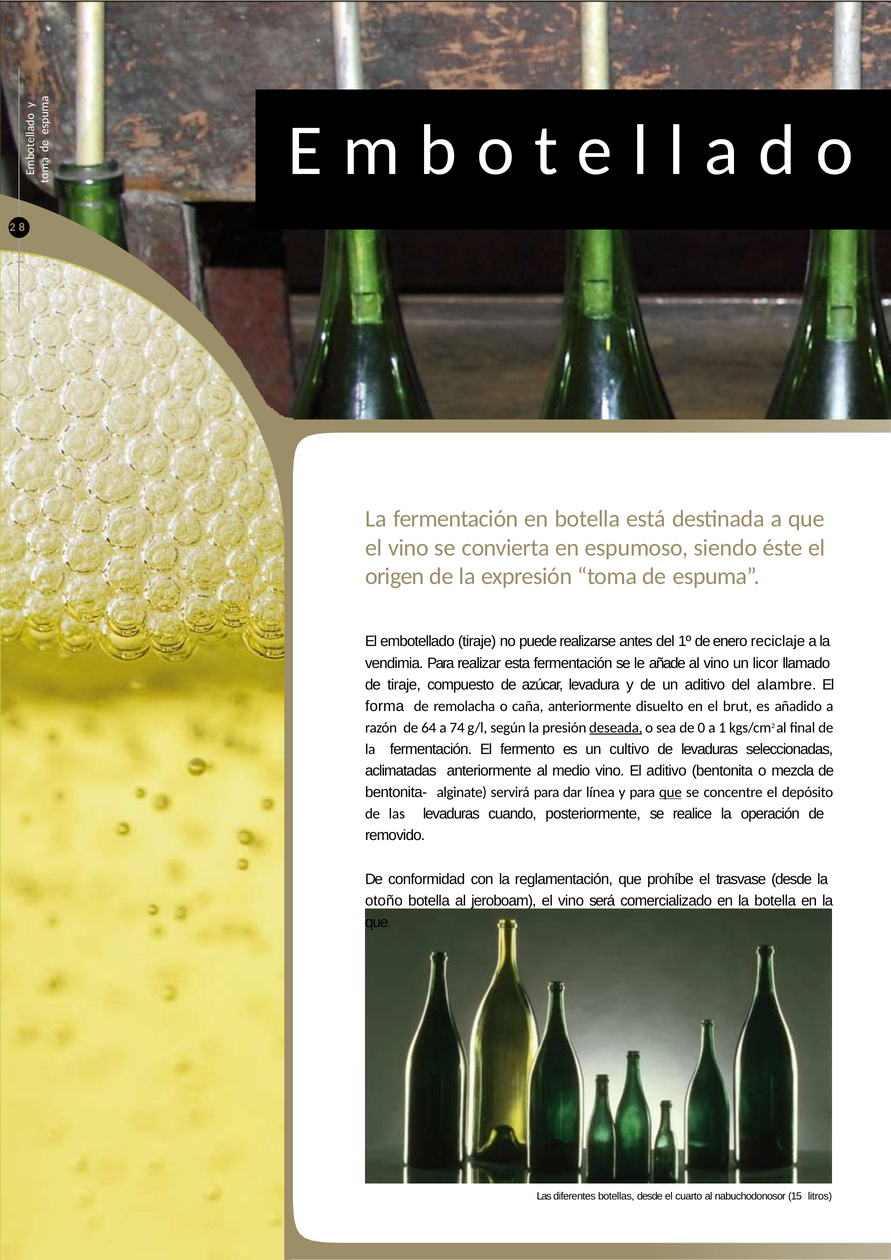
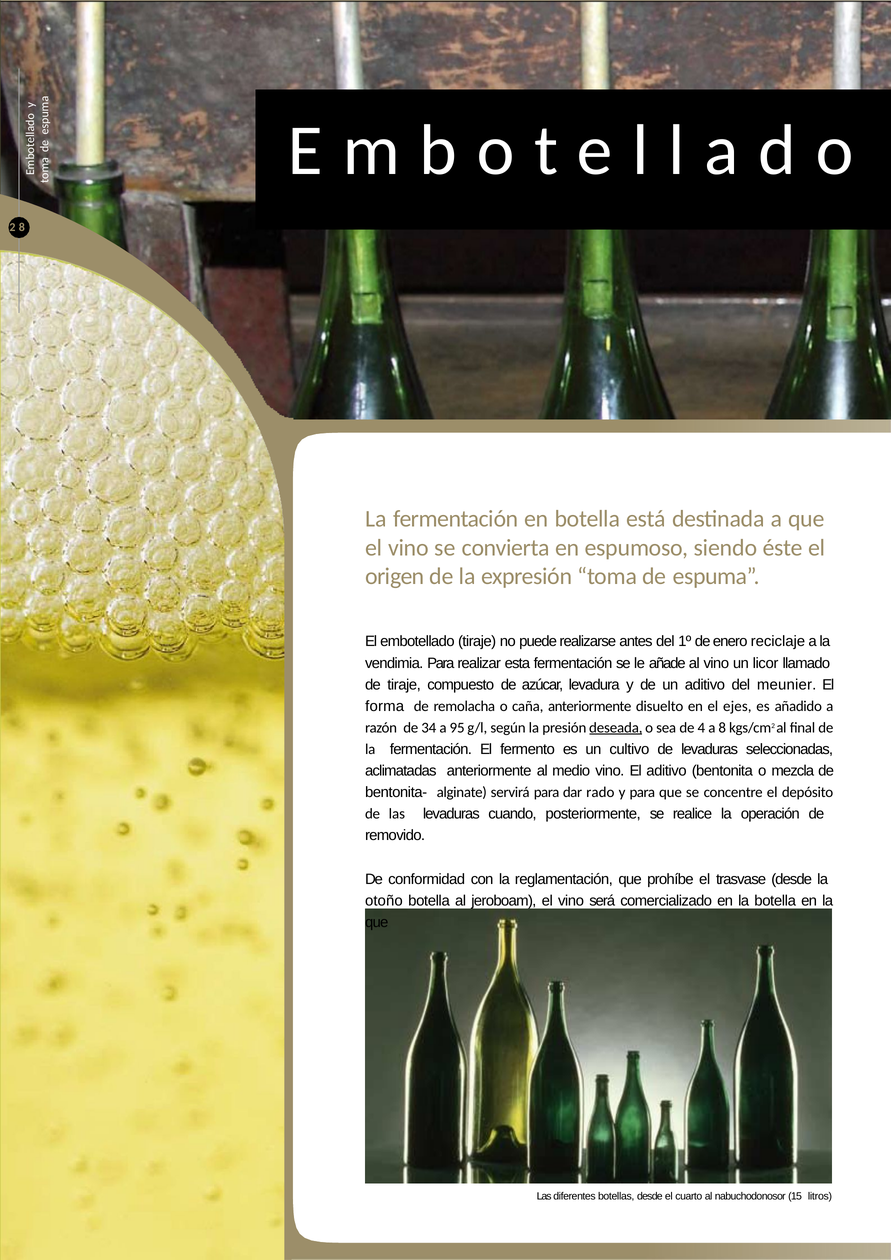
alambre: alambre -> meunier (787, 685)
brut: brut -> ejes (737, 707)
64: 64 -> 34 (429, 728)
74: 74 -> 95 (457, 728)
0: 0 -> 4 (701, 728)
a 1: 1 -> 8 (722, 728)
línea: línea -> rado (600, 793)
que underline: present -> none (670, 793)
